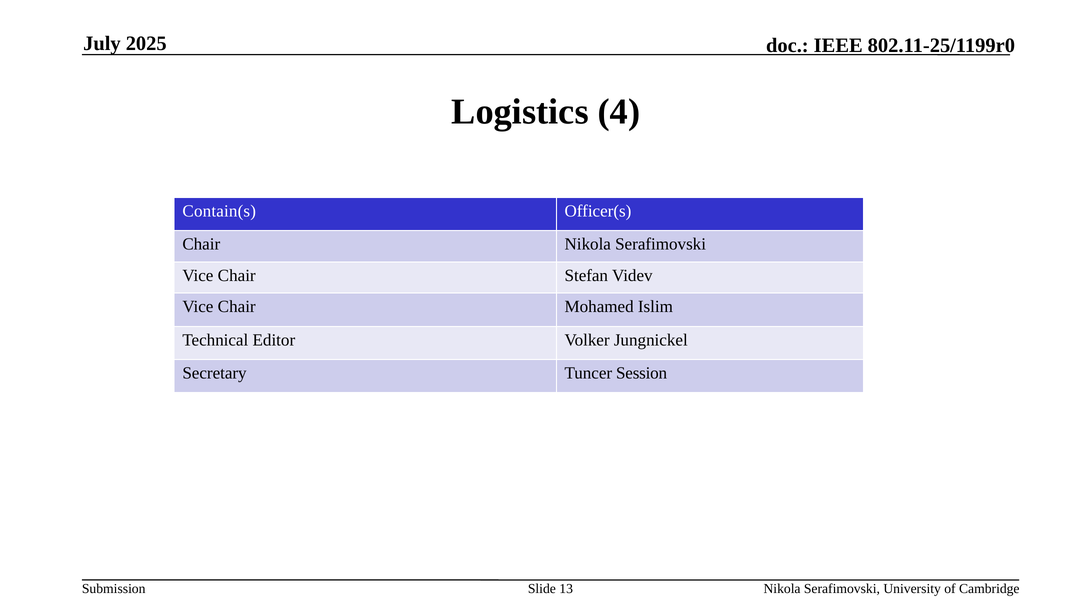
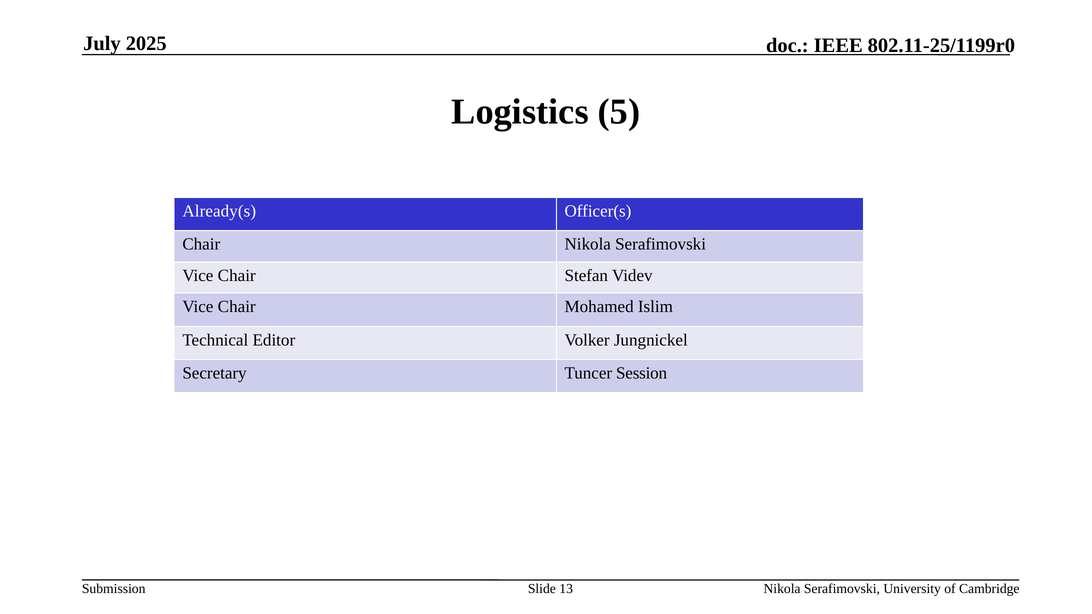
4: 4 -> 5 (619, 112)
Contain(s: Contain(s -> Already(s (219, 211)
